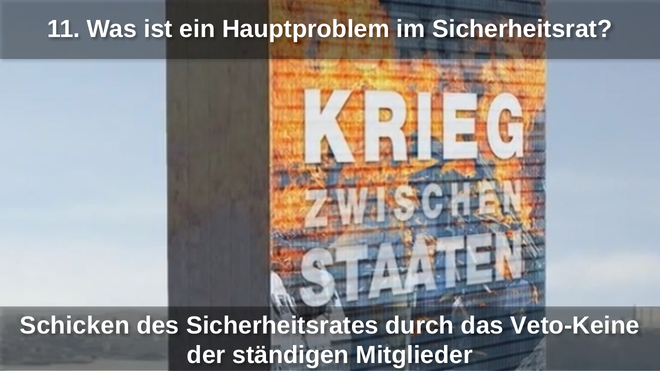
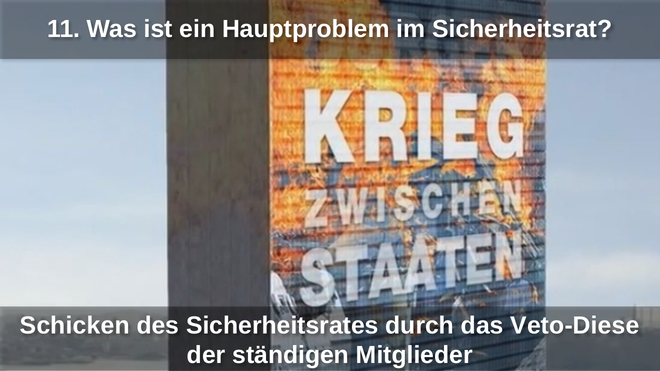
Veto-Keine: Veto-Keine -> Veto-Diese (575, 326)
